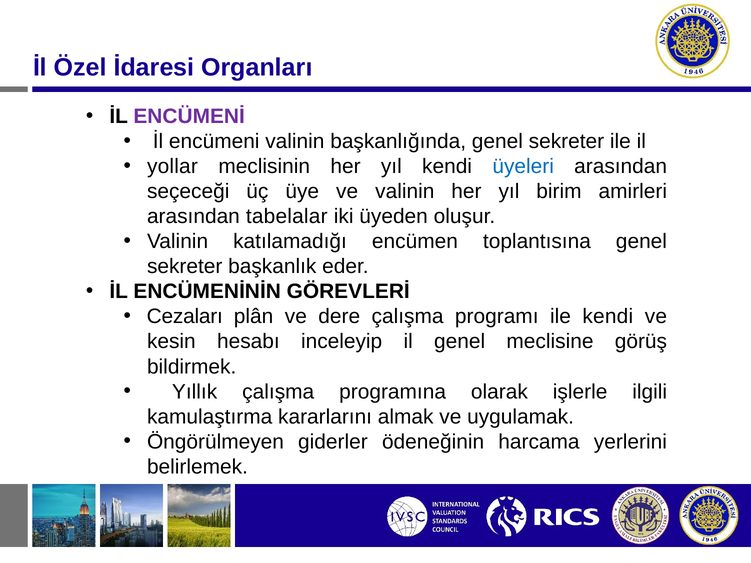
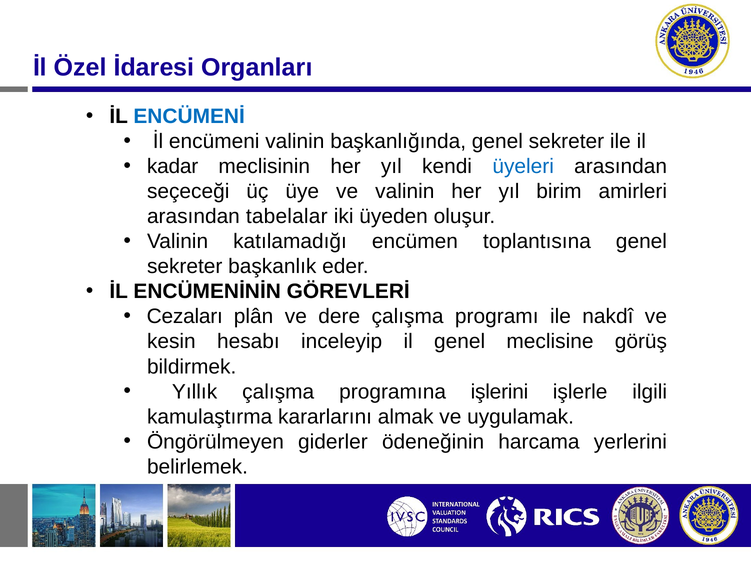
ENCÜMENİ colour: purple -> blue (189, 116)
yollar: yollar -> kadar (173, 166)
ile kendi: kendi -> nakdî (608, 317)
olarak: olarak -> işlerini (499, 392)
